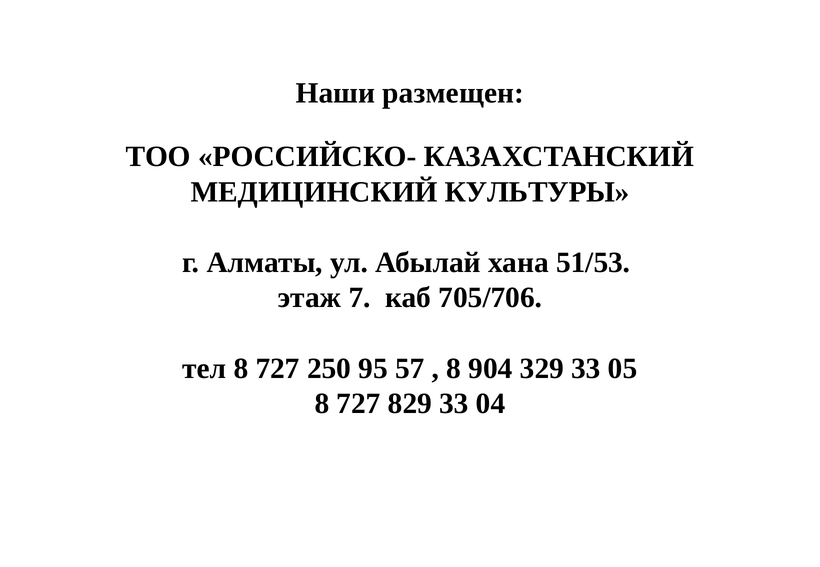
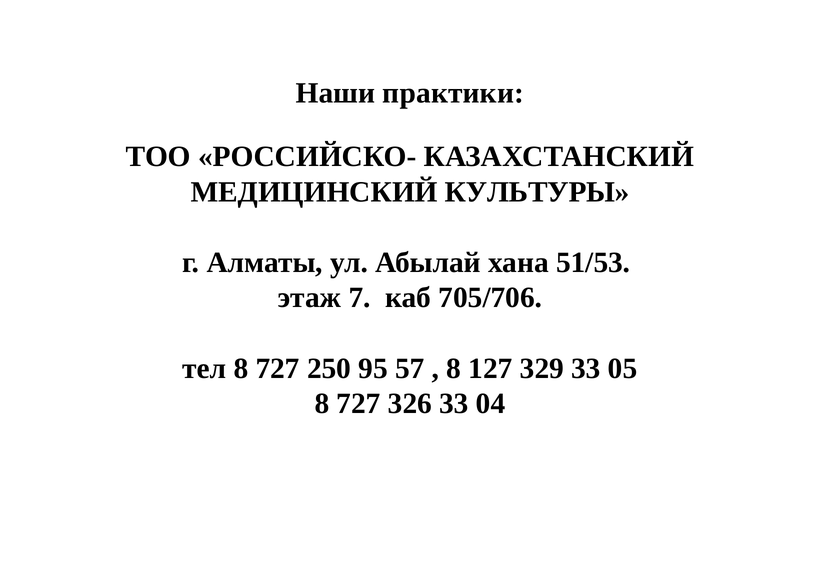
размещен: размещен -> практики (453, 93)
904: 904 -> 127 (491, 369)
829: 829 -> 326 (410, 404)
